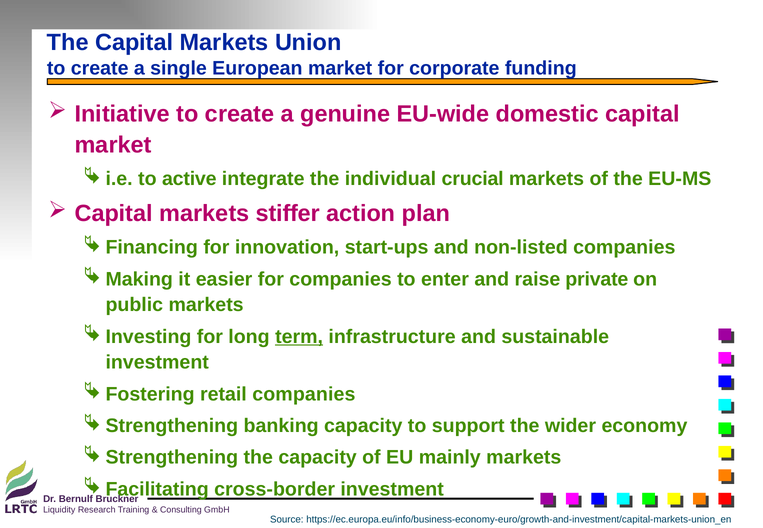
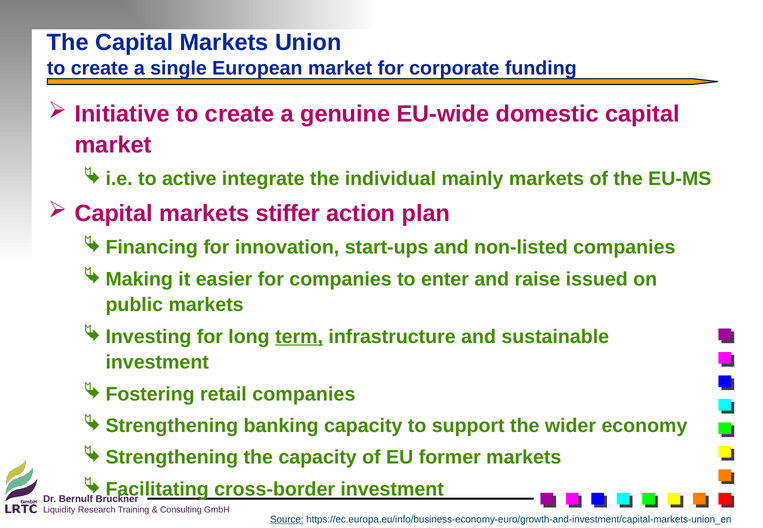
crucial: crucial -> mainly (473, 179)
private: private -> issued (597, 279)
mainly: mainly -> former (450, 458)
Source underline: none -> present (287, 520)
